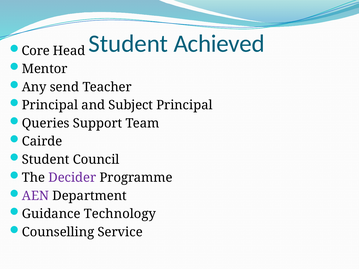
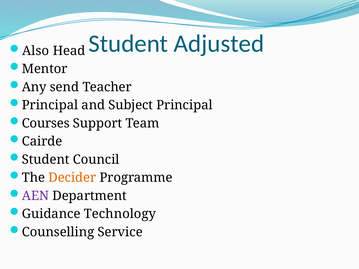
Achieved: Achieved -> Adjusted (219, 44)
Core: Core -> Also (36, 51)
Queries: Queries -> Courses (46, 123)
Decider colour: purple -> orange (72, 178)
